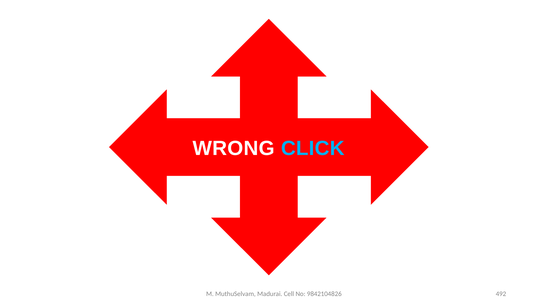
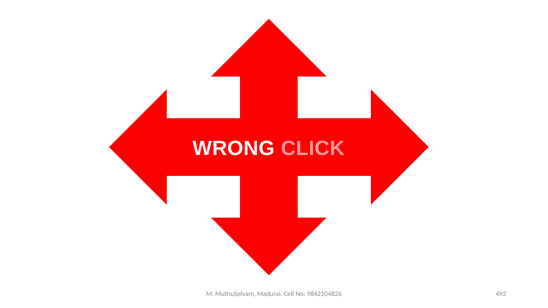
CLICK colour: light blue -> pink (313, 149)
